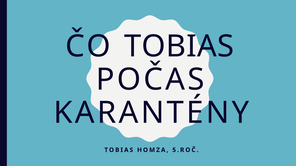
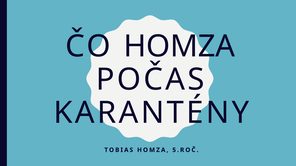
ČO TOBIAS: TOBIAS -> HOMZA (179, 47)
